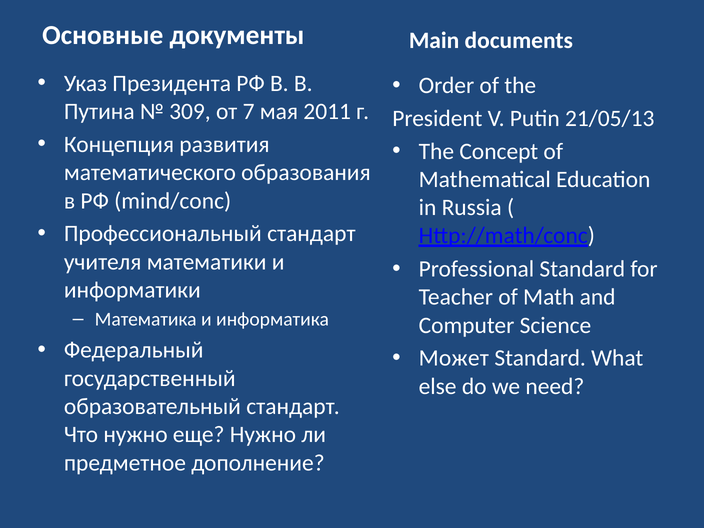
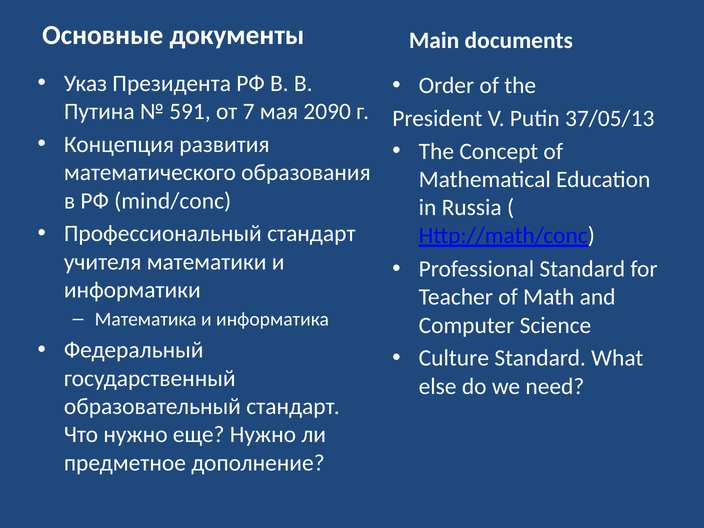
309: 309 -> 591 (190, 112)
2011: 2011 -> 2090 (327, 112)
21/05/13: 21/05/13 -> 37/05/13 (610, 118)
Может: Может -> Culture (454, 358)
